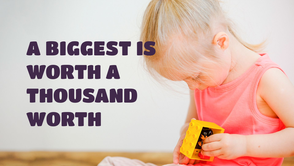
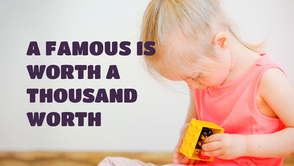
BIGGEST: BIGGEST -> FAMOUS (88, 49)
